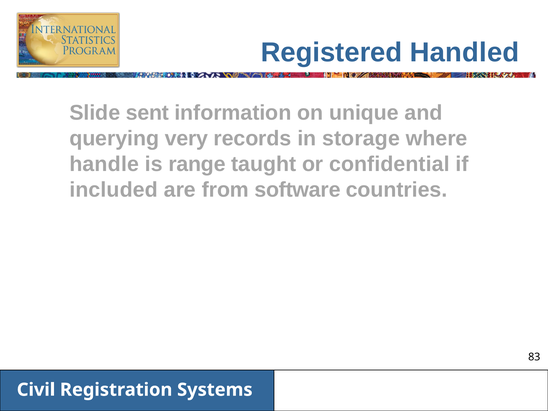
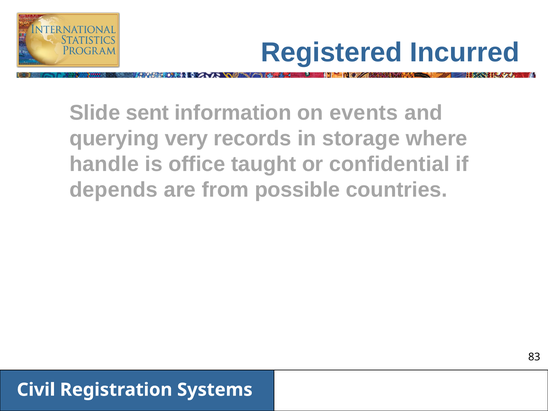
Handled: Handled -> Incurred (465, 52)
unique: unique -> events (364, 113)
range: range -> office (197, 164)
included: included -> depends (114, 190)
software: software -> possible (297, 190)
